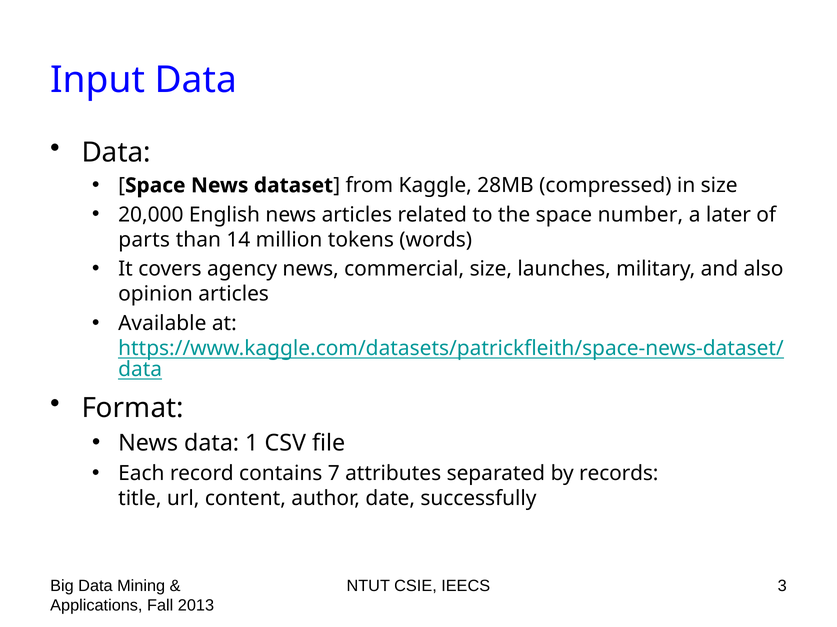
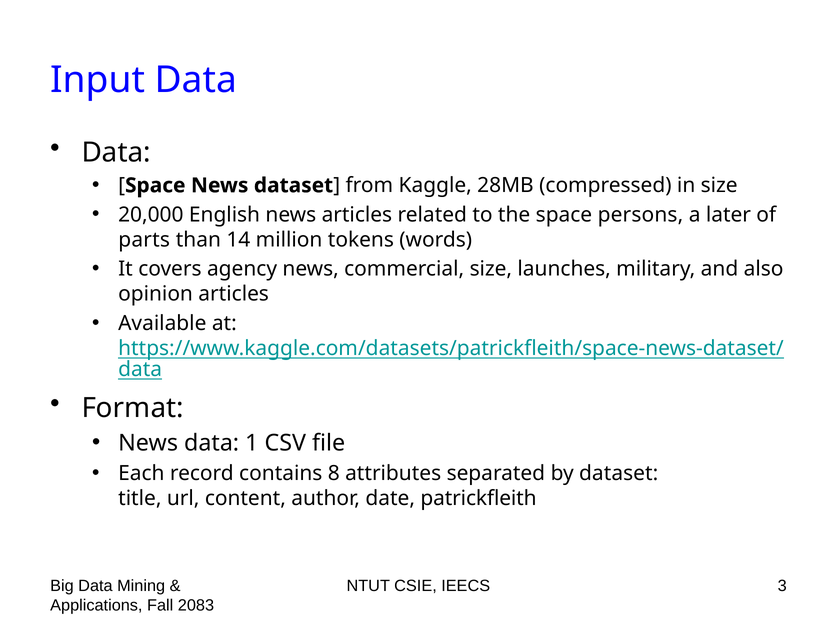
number: number -> persons (640, 215)
7: 7 -> 8 (334, 474)
by records: records -> dataset (619, 474)
successfully: successfully -> patrickfleith (479, 499)
2013: 2013 -> 2083 (196, 606)
